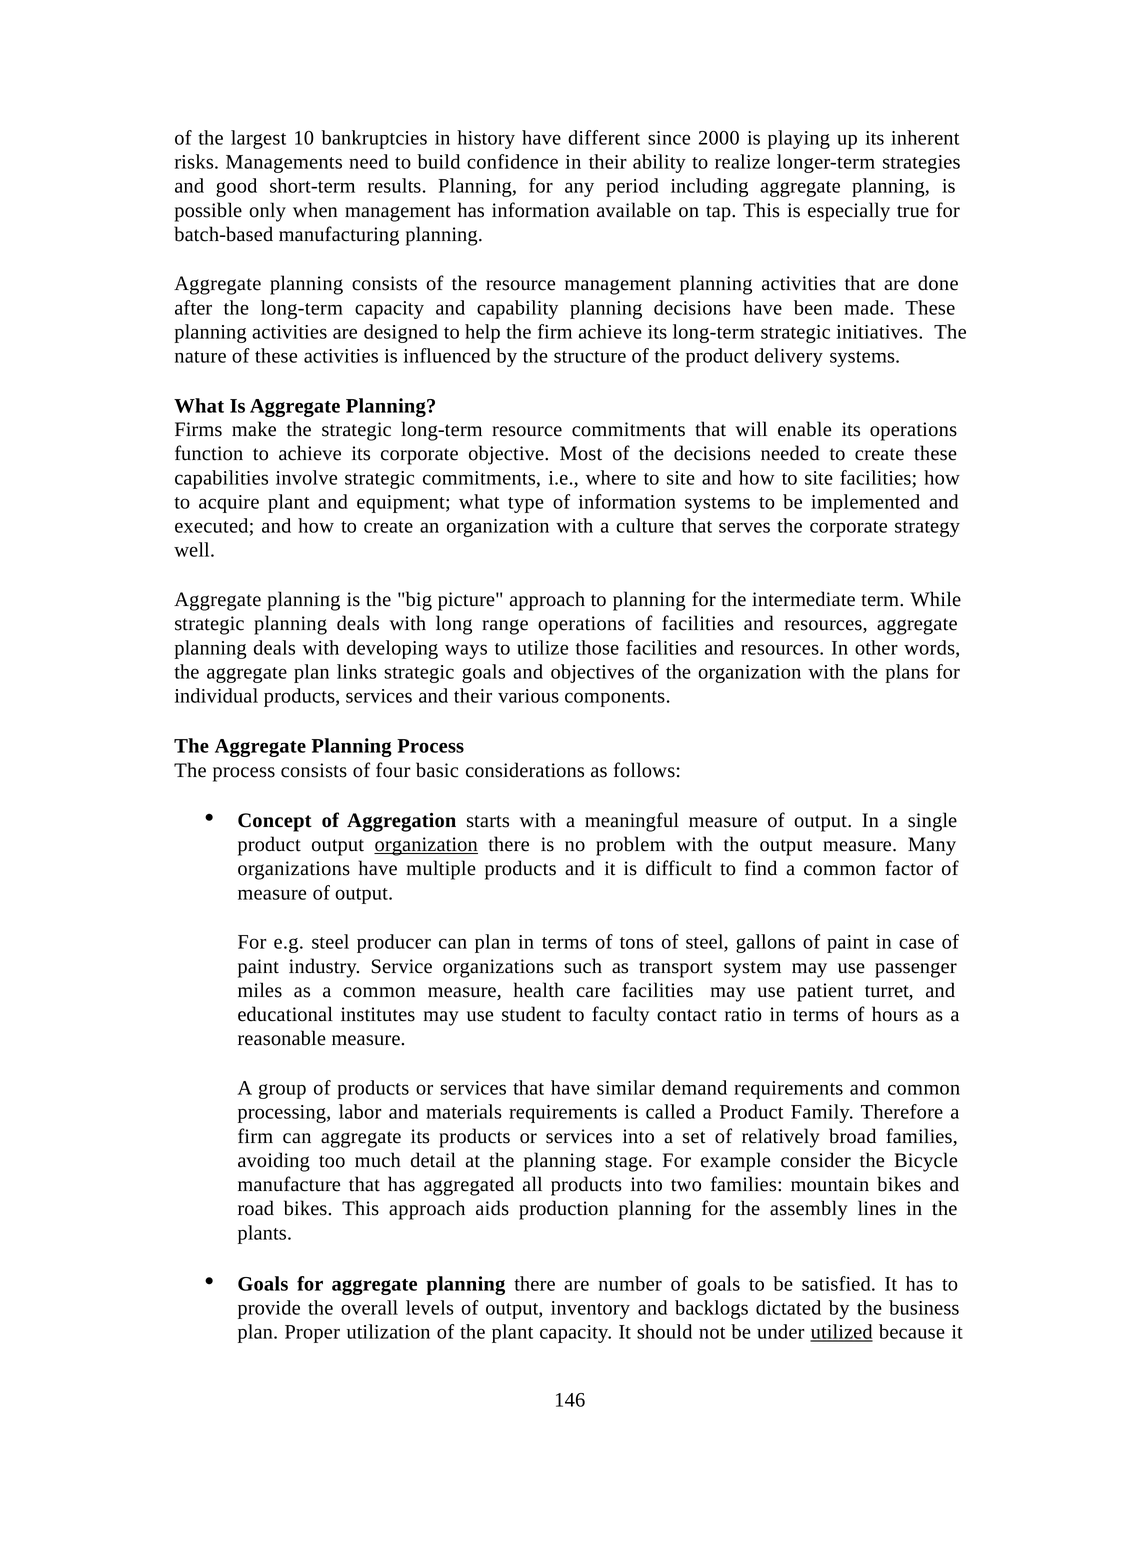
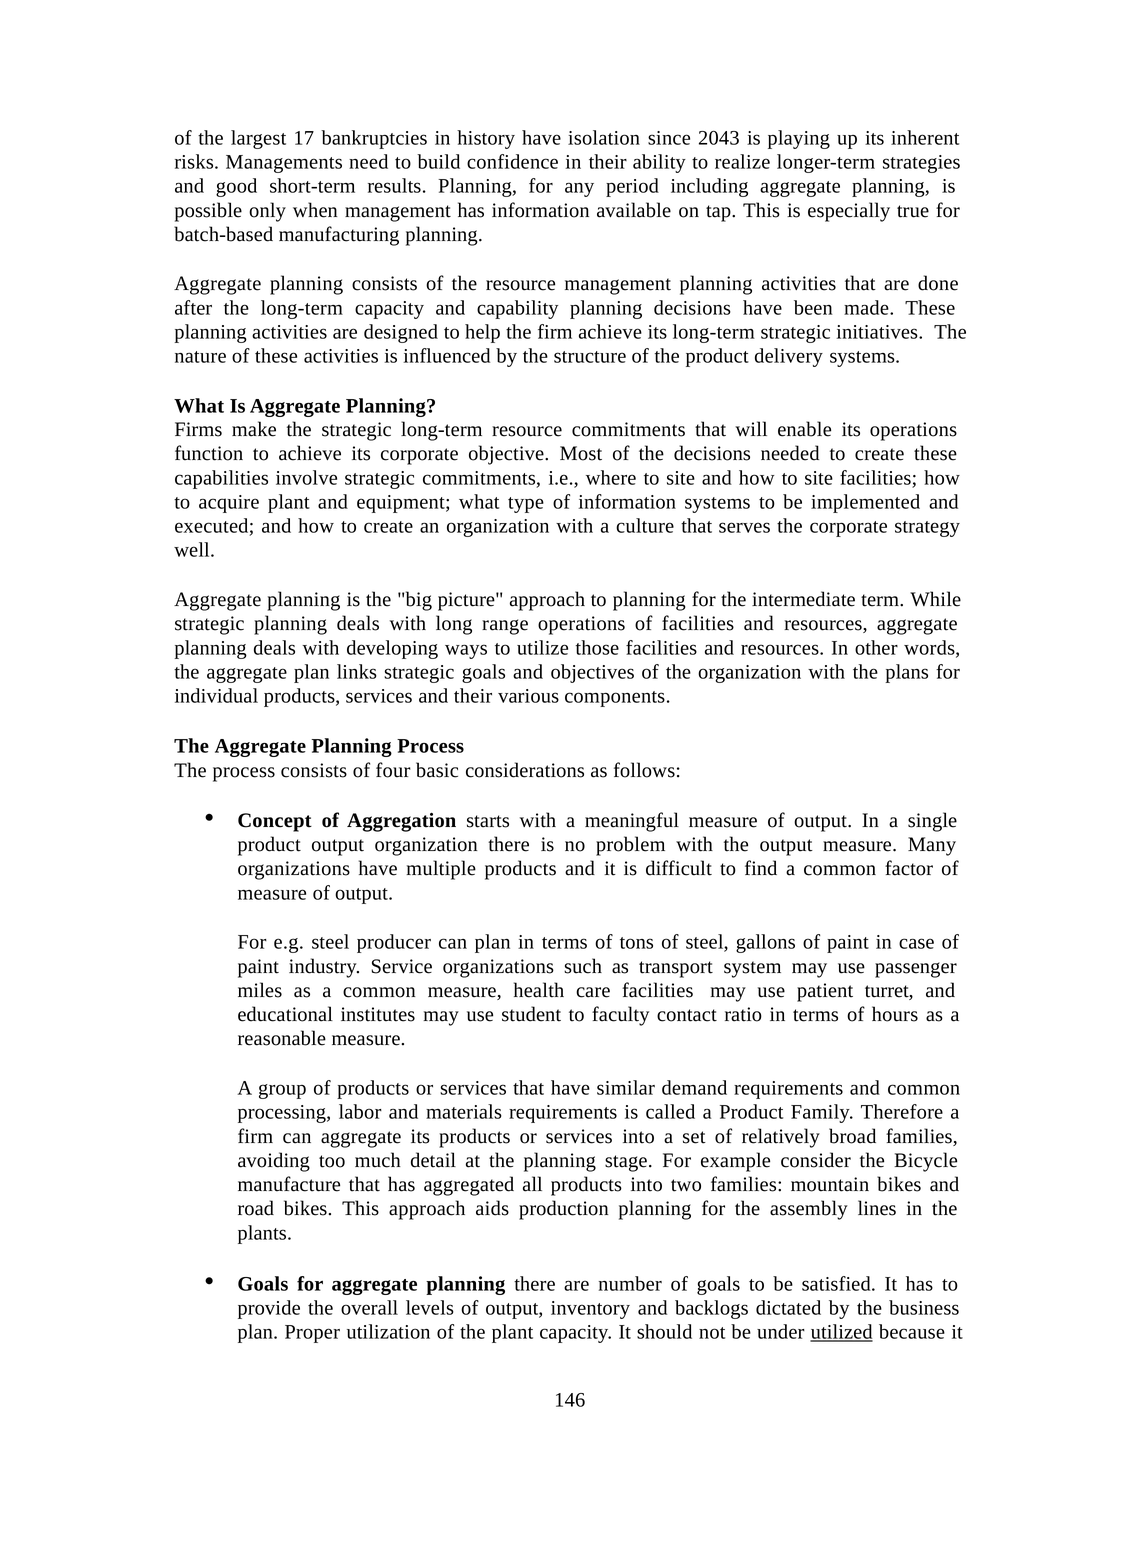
10: 10 -> 17 (304, 138)
different: different -> isolation (604, 138)
2000: 2000 -> 2043 (719, 138)
organization underline: present -> none (426, 845)
